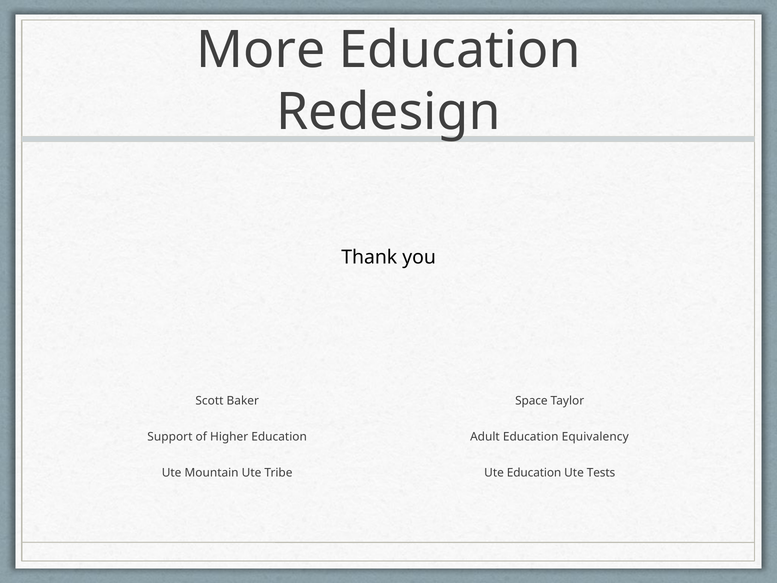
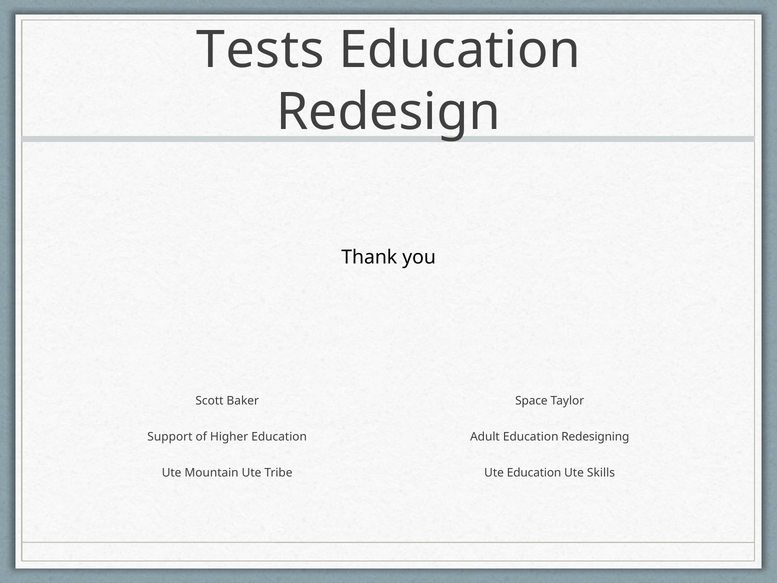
More: More -> Tests (261, 50)
Equivalency: Equivalency -> Redesigning (595, 437)
Tests: Tests -> Skills (601, 473)
